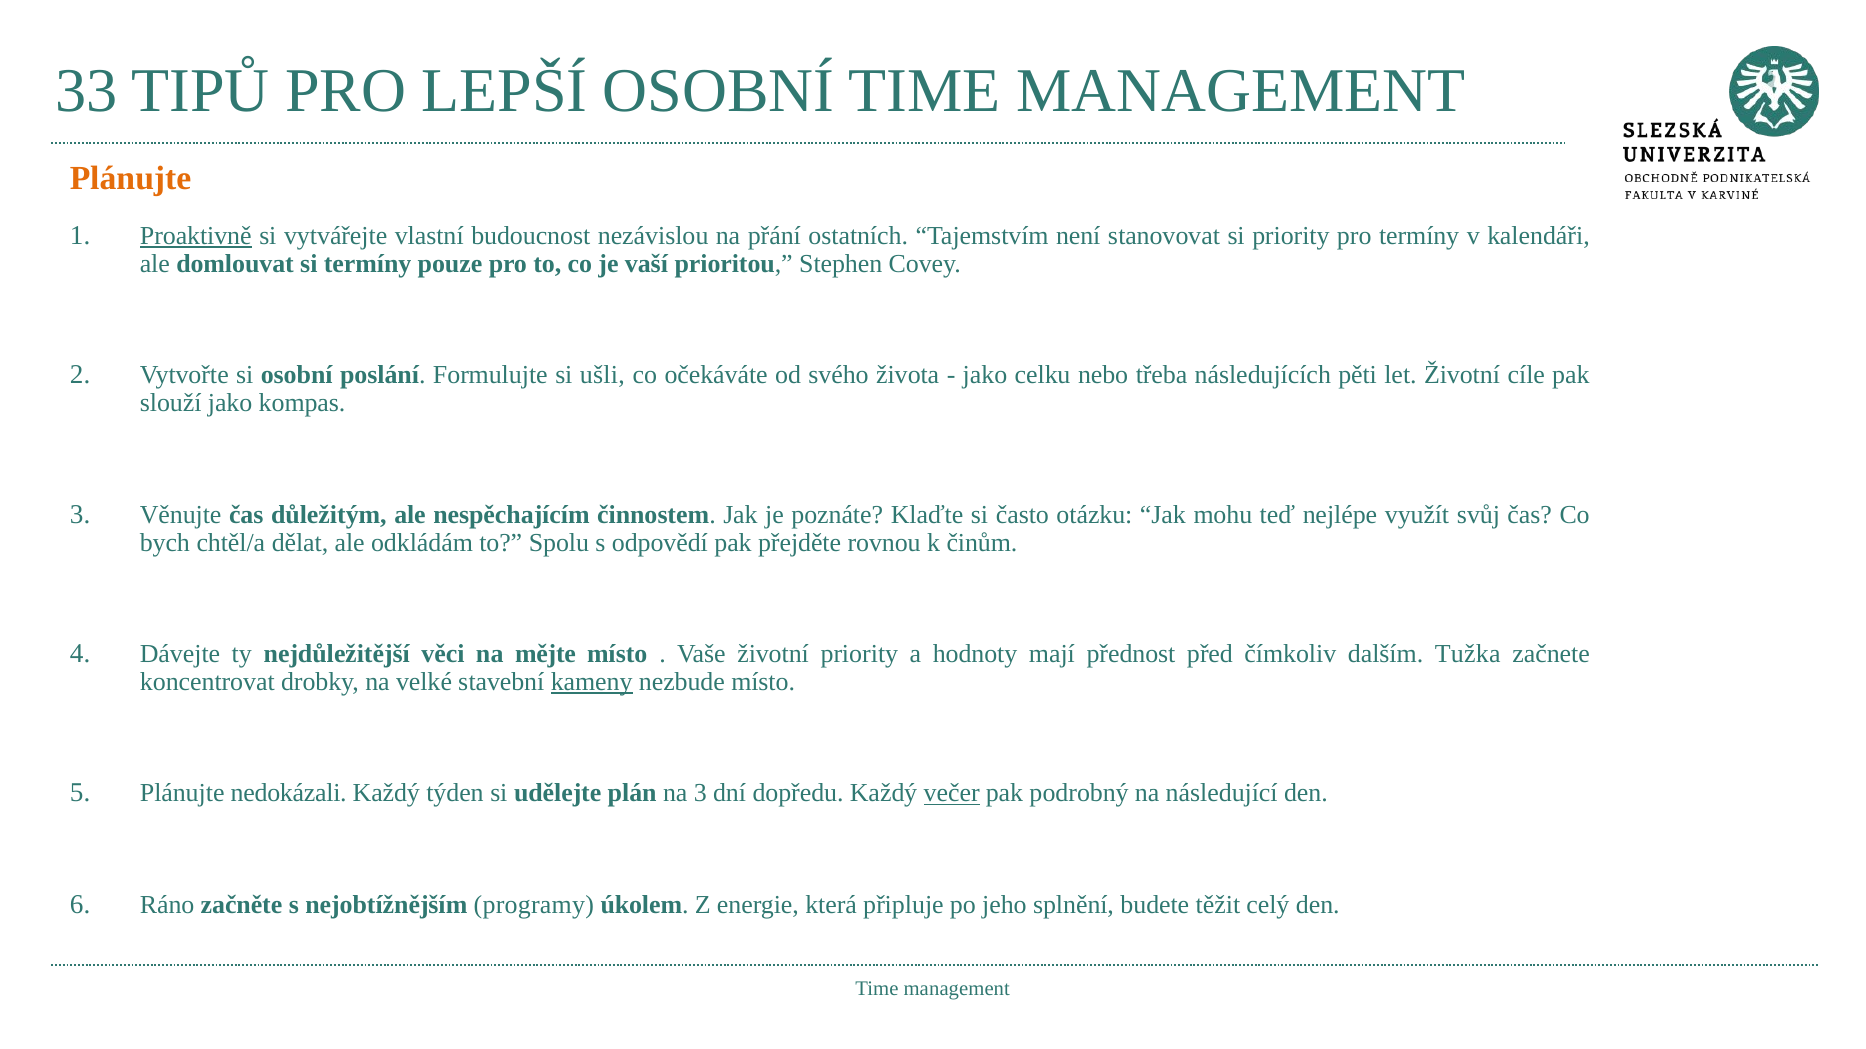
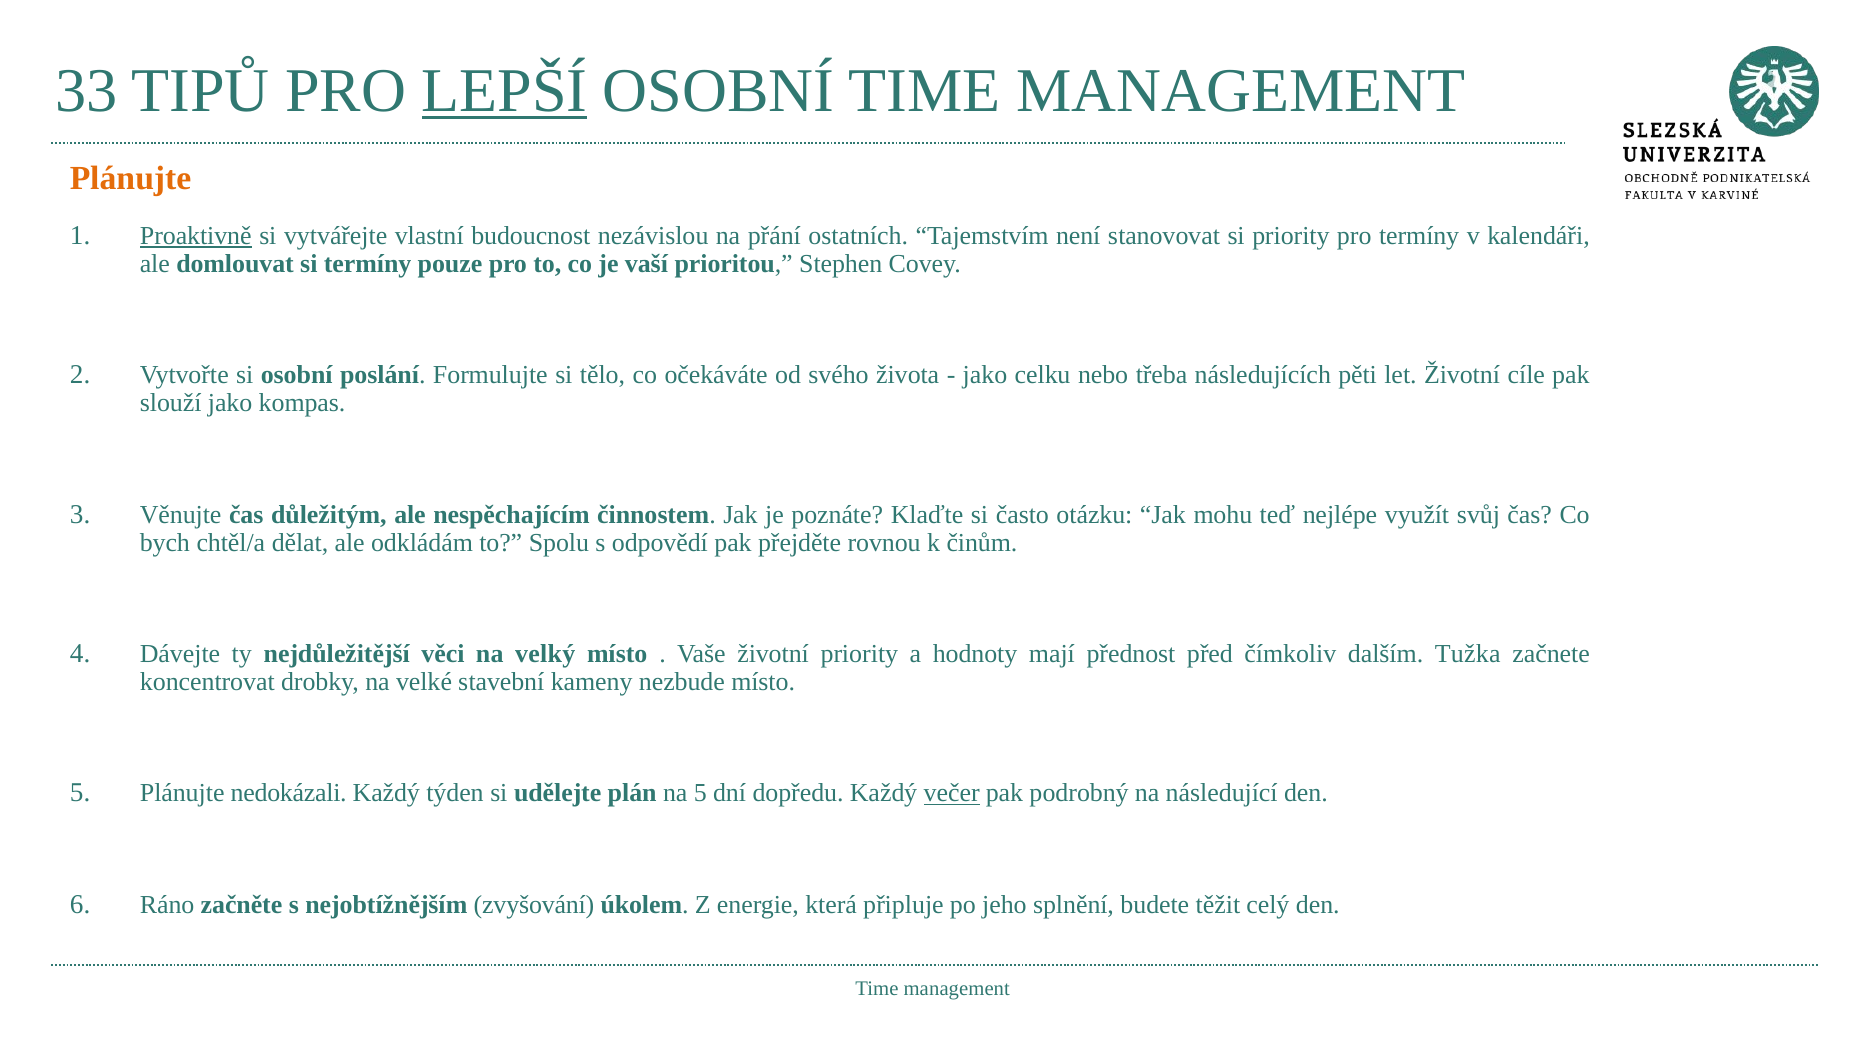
LEPŠÍ underline: none -> present (504, 91)
ušli: ušli -> tělo (603, 376)
mějte: mějte -> velký (545, 654)
kameny underline: present -> none (592, 683)
na 3: 3 -> 5 (700, 794)
programy: programy -> zvyšování (534, 905)
